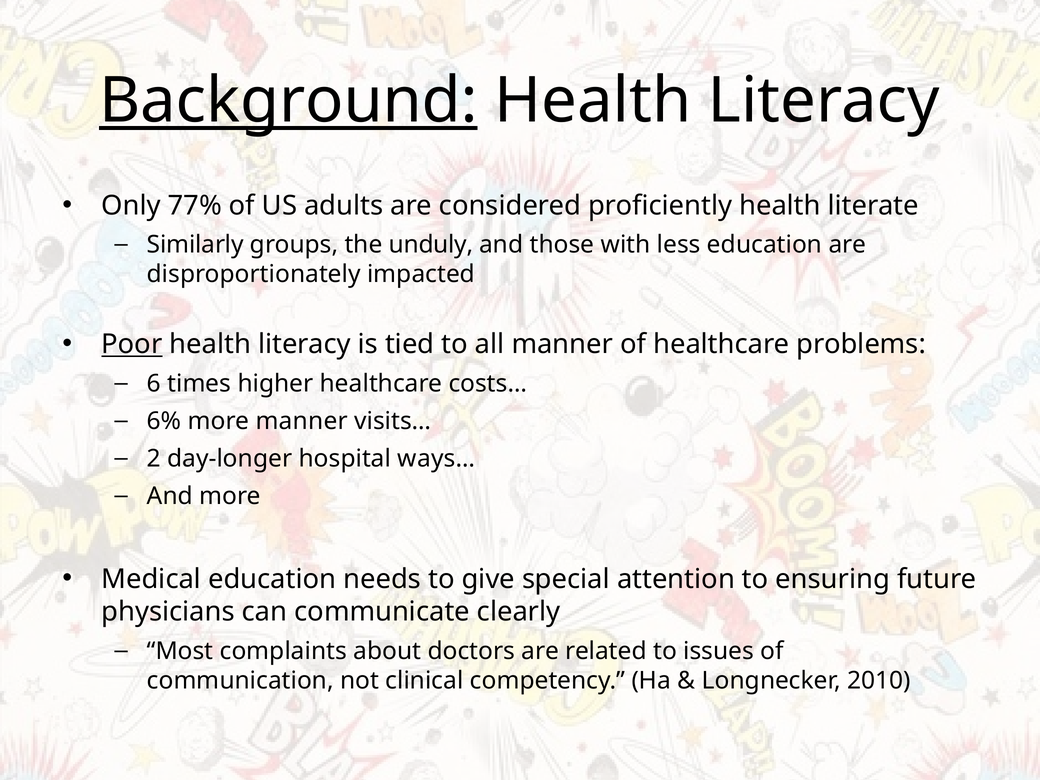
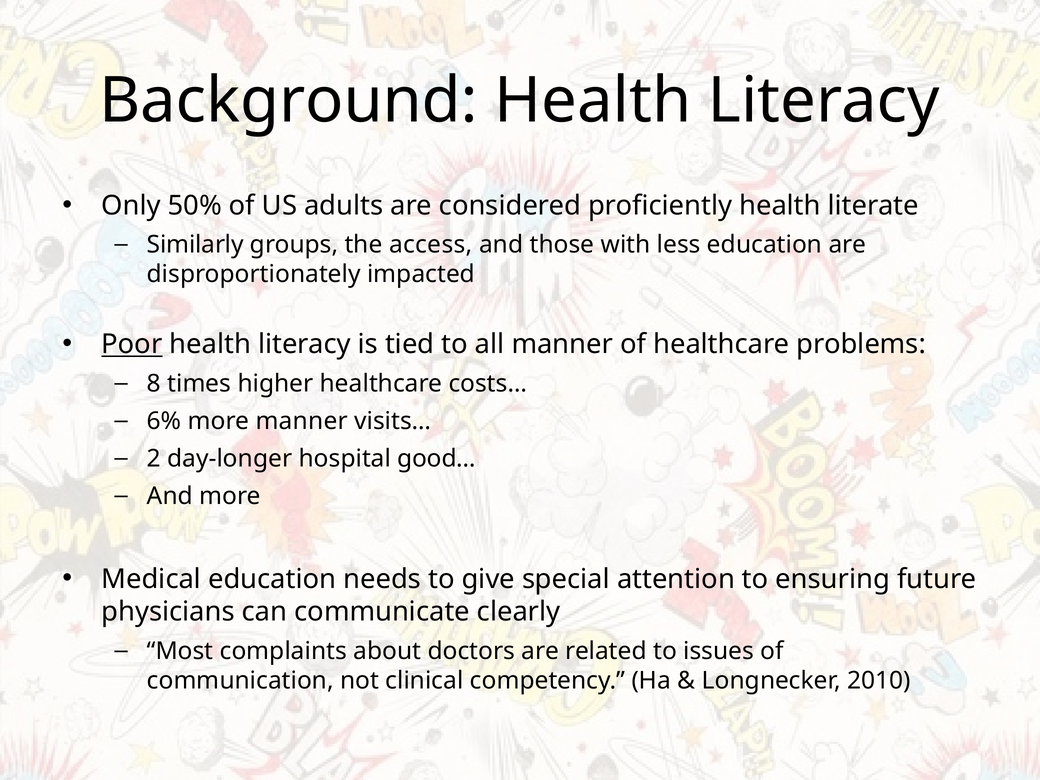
Background underline: present -> none (289, 101)
77%: 77% -> 50% (195, 206)
unduly: unduly -> access (431, 245)
6: 6 -> 8 (154, 383)
ways…: ways… -> good… (437, 459)
